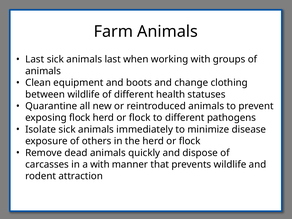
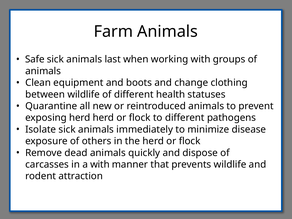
Last: Last -> Safe (35, 59)
exposing flock: flock -> herd (80, 118)
